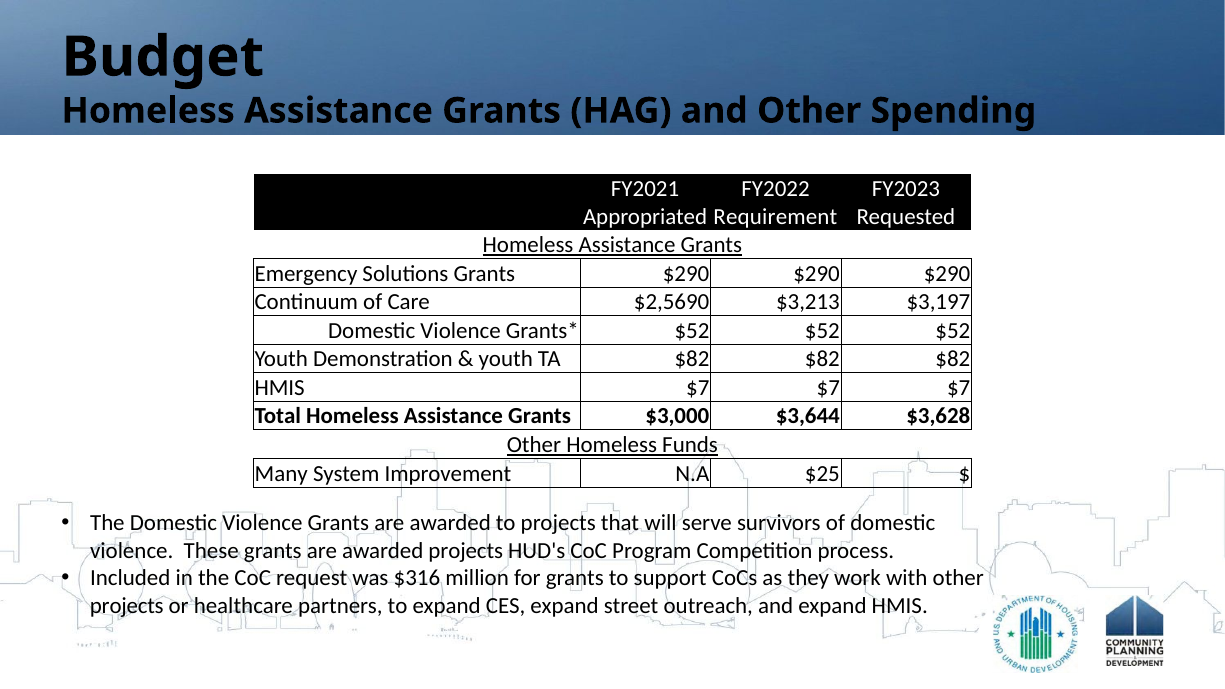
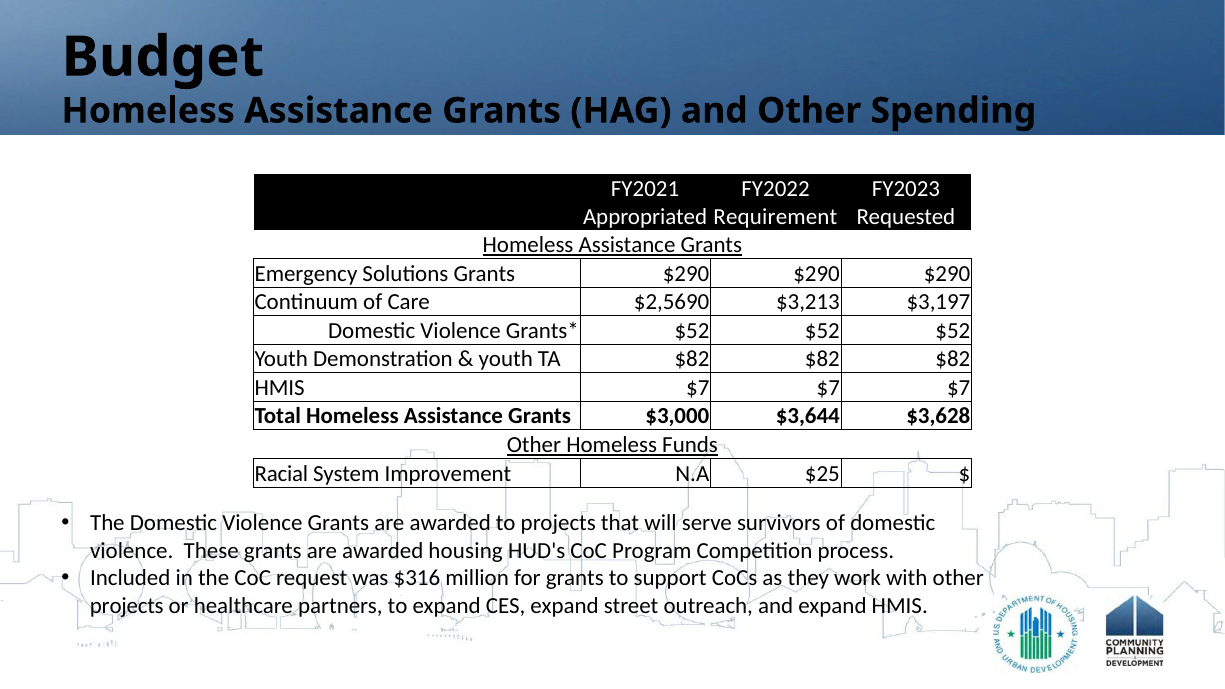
Many: Many -> Racial (281, 474)
awarded projects: projects -> housing (466, 551)
